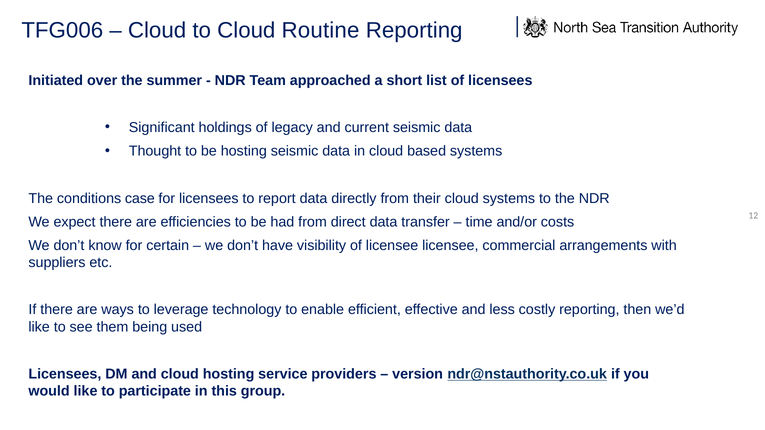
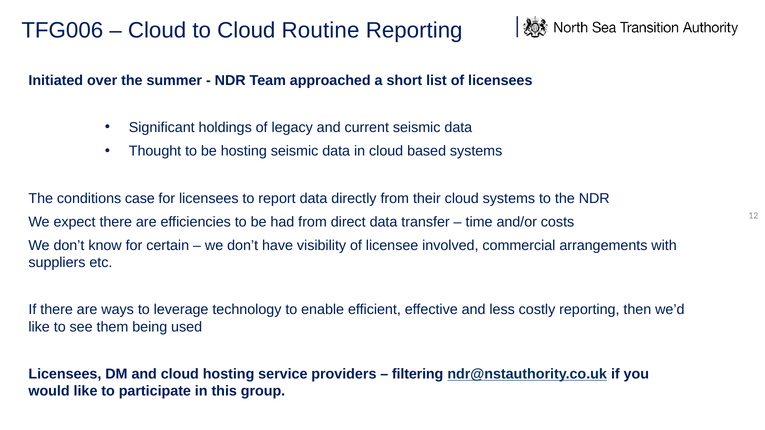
licensee licensee: licensee -> involved (450, 246)
version: version -> filtering (418, 374)
